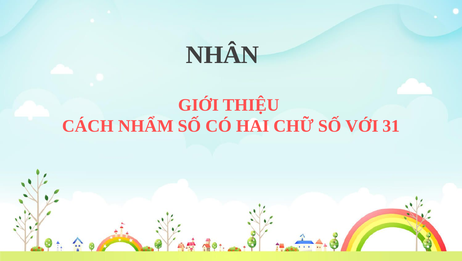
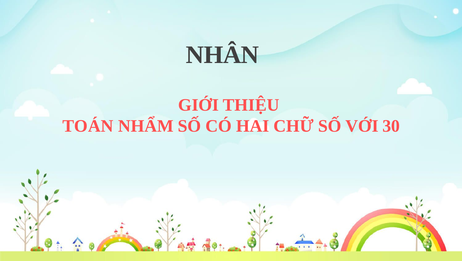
CÁCH: CÁCH -> TOÁN (88, 126)
31: 31 -> 30 (391, 126)
